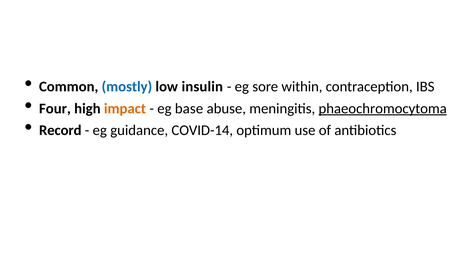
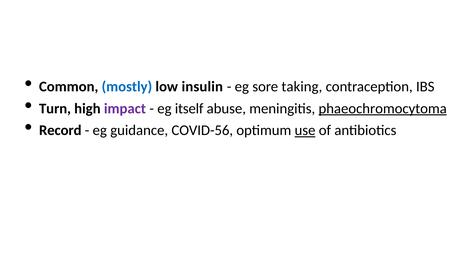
within: within -> taking (302, 87)
Four: Four -> Turn (55, 108)
impact colour: orange -> purple (125, 108)
base: base -> itself (189, 108)
COVID-14: COVID-14 -> COVID-56 (202, 130)
use underline: none -> present (305, 130)
